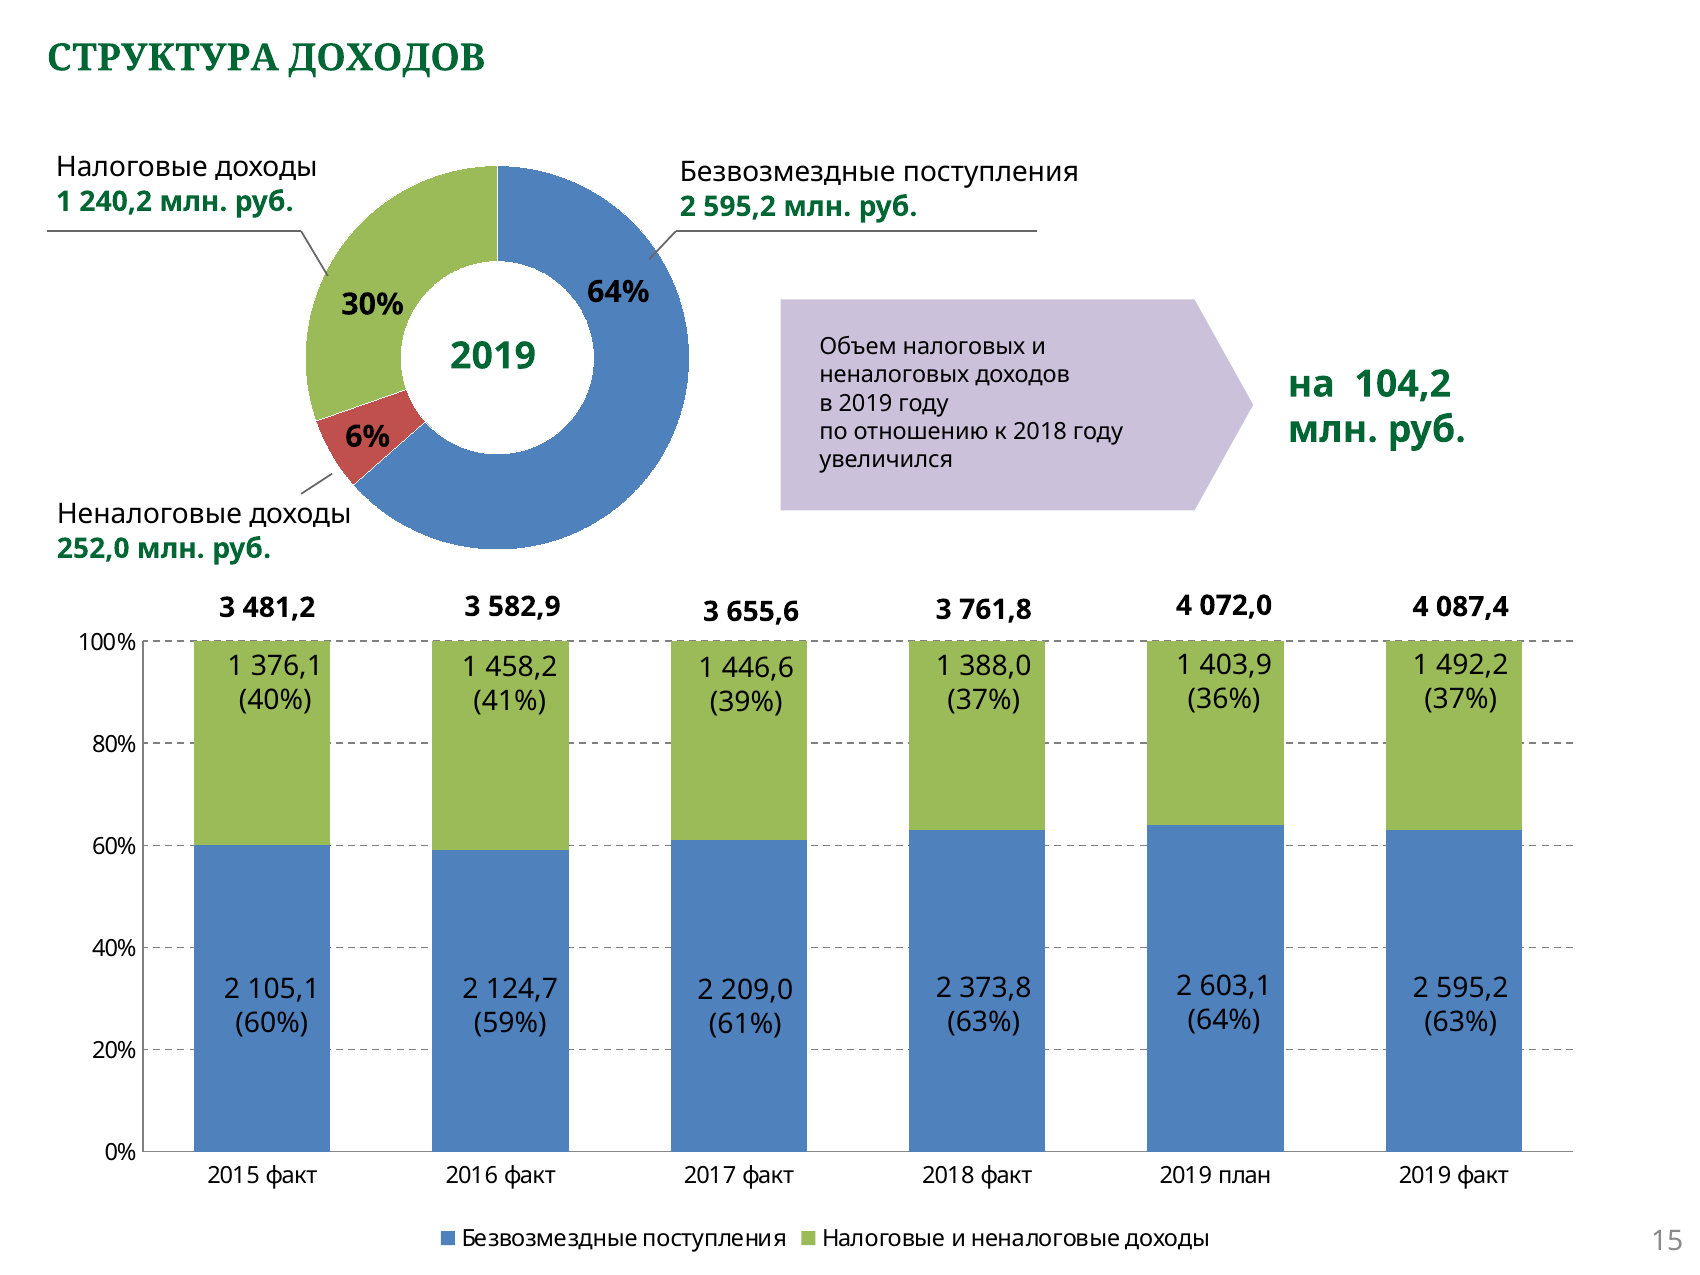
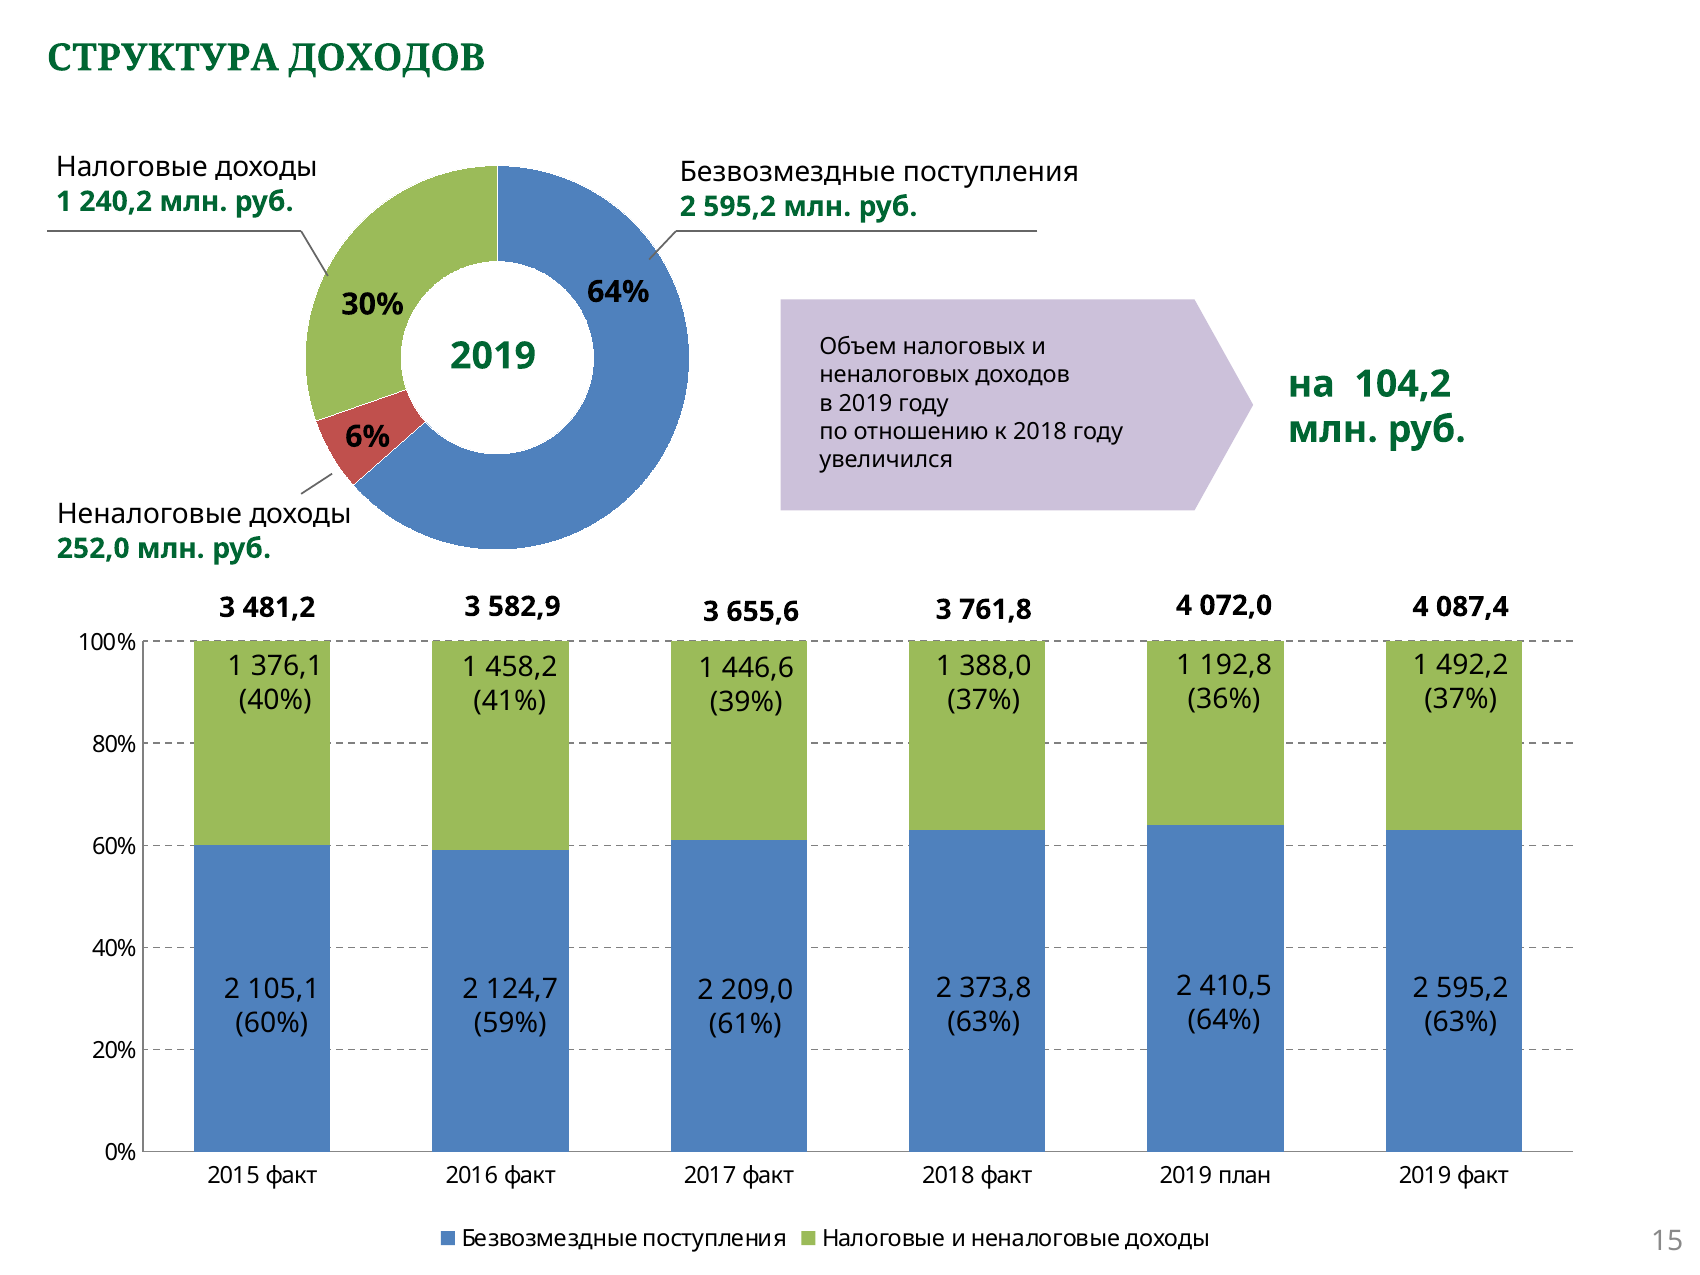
403,9: 403,9 -> 192,8 (1236, 665)
603,1: 603,1 -> 410,5 (1236, 986)
